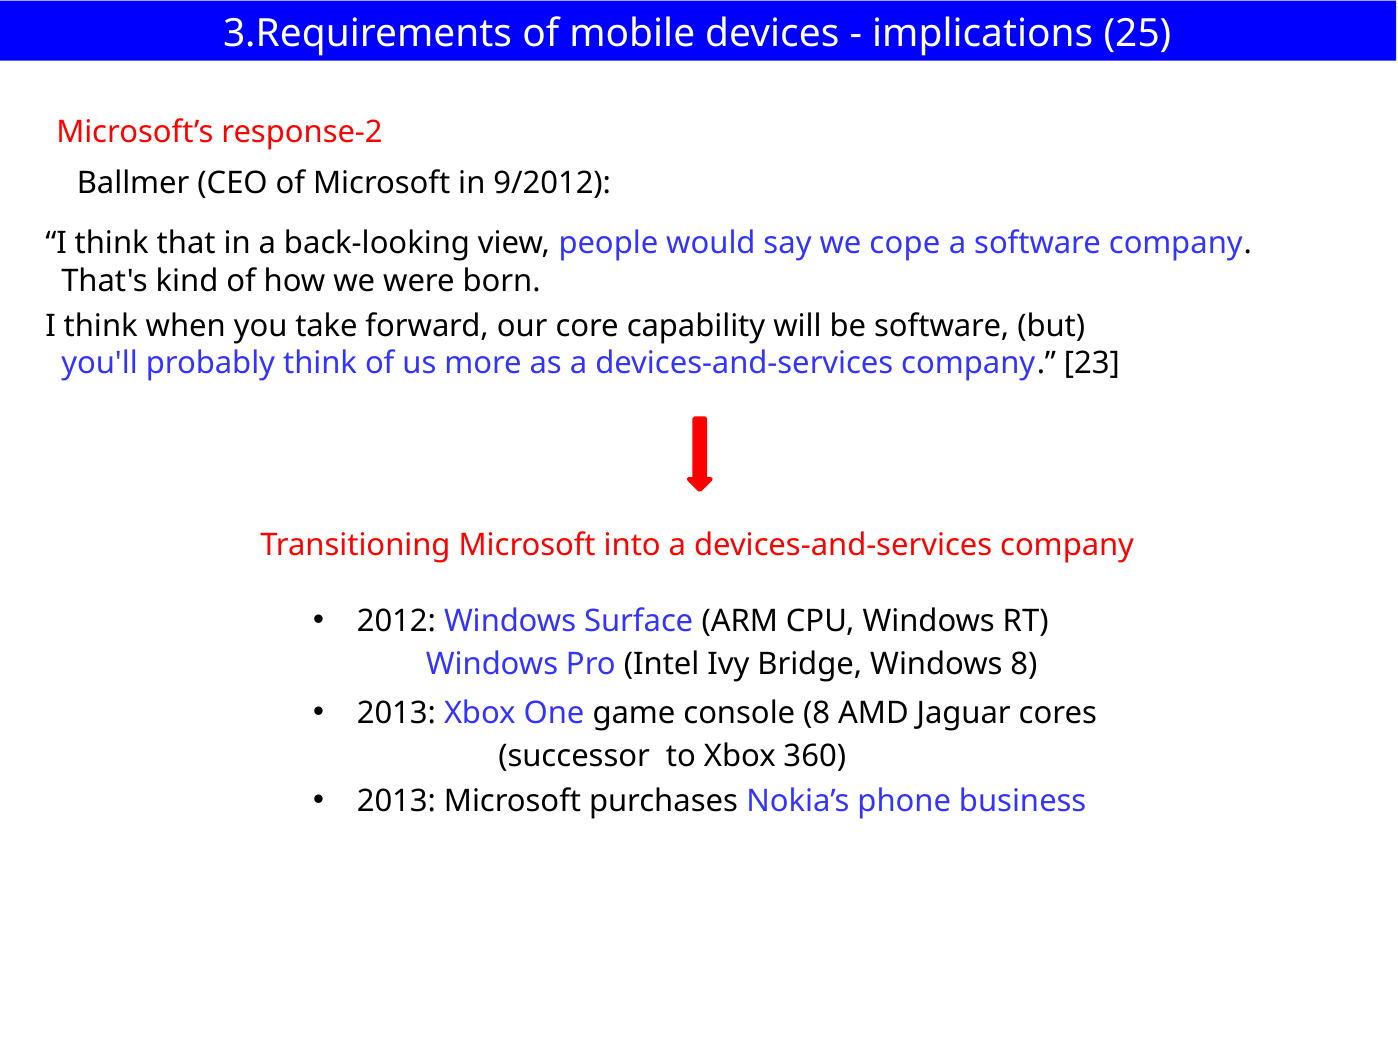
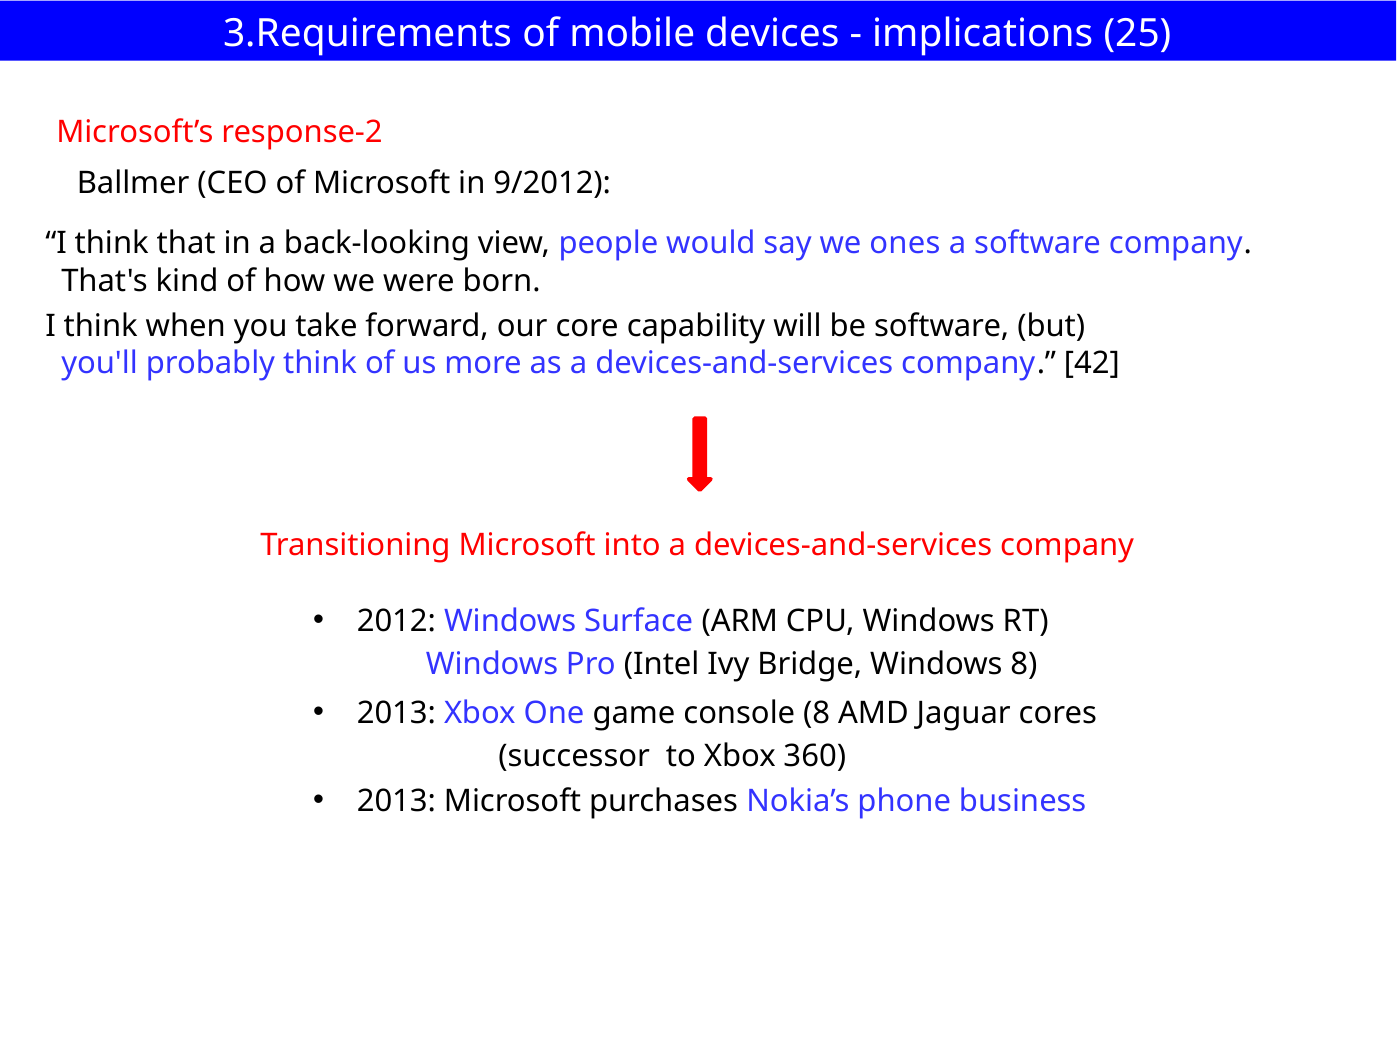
cope: cope -> ones (905, 244)
23: 23 -> 42 (1092, 363)
